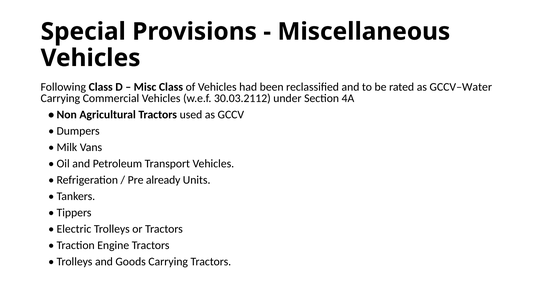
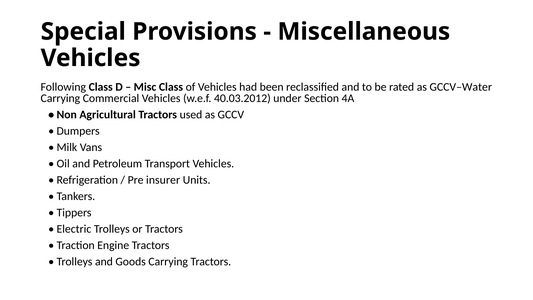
30.03.2112: 30.03.2112 -> 40.03.2012 (242, 98)
already: already -> insurer (163, 180)
